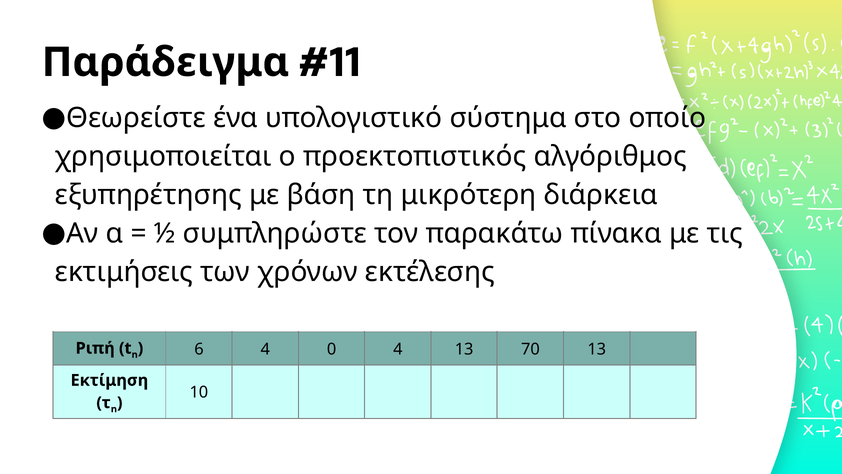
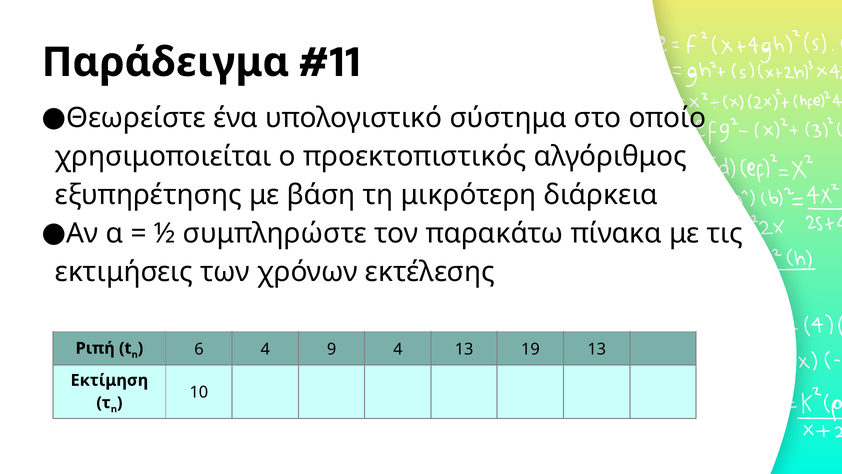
0: 0 -> 9 (332, 349)
70: 70 -> 19 (530, 349)
